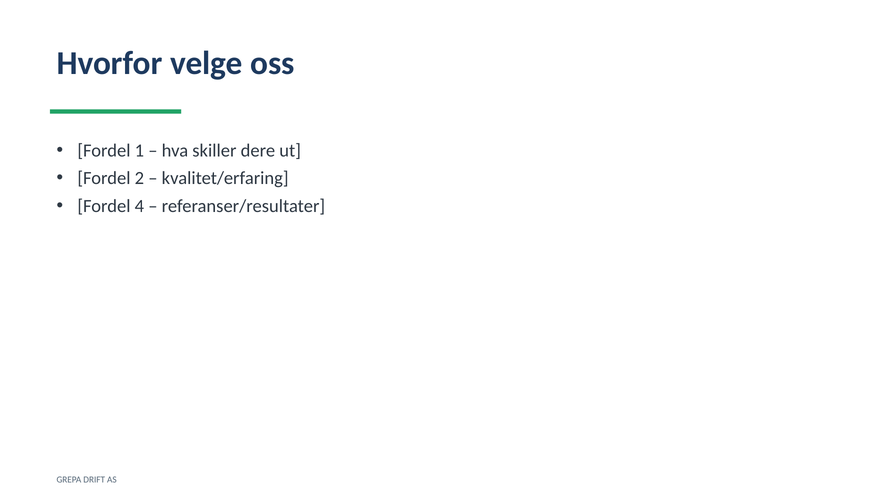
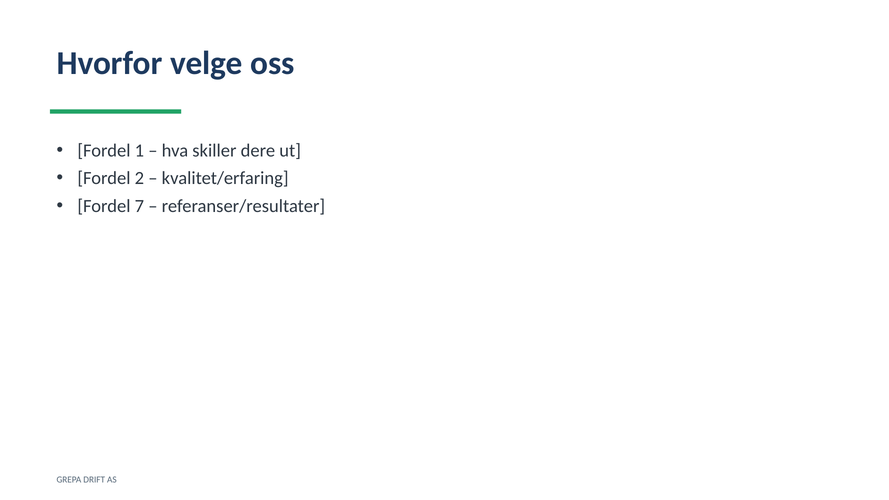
4: 4 -> 7 (139, 206)
